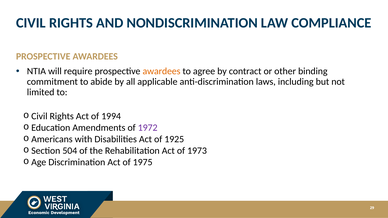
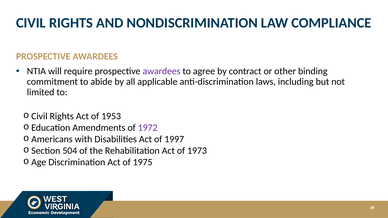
awardees colour: orange -> purple (161, 71)
1994: 1994 -> 1953 (111, 116)
1925: 1925 -> 1997 (174, 139)
